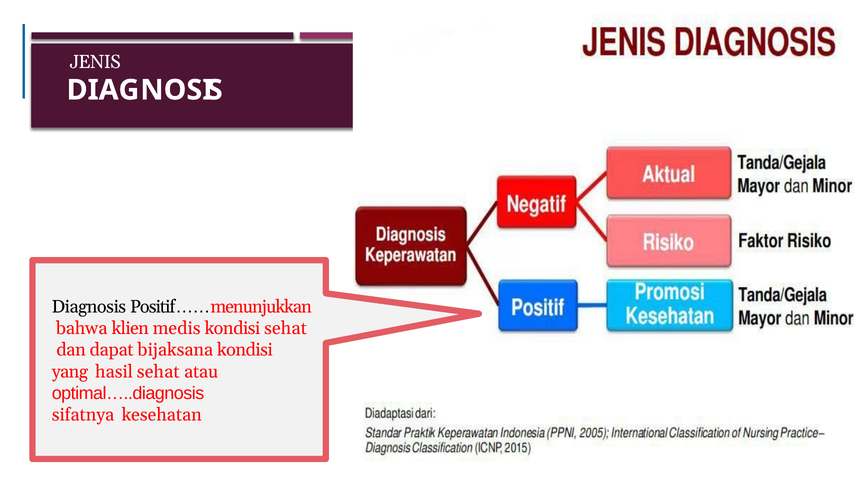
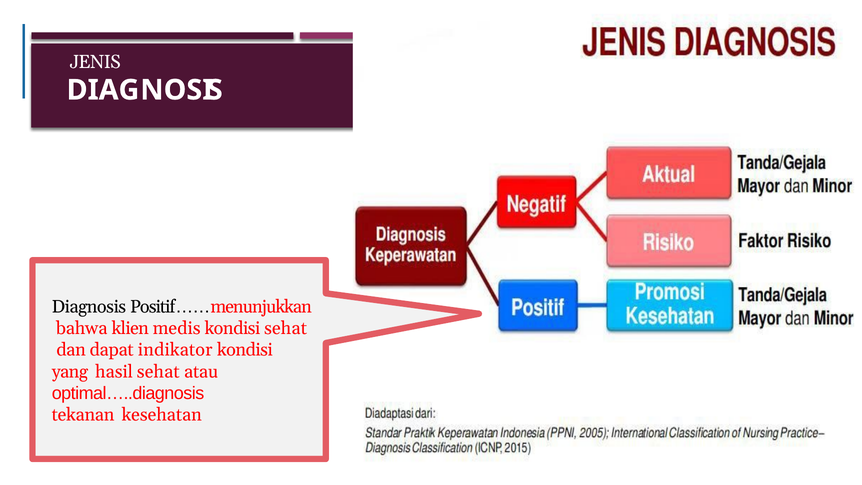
bijaksana: bijaksana -> indikator (175, 350)
sifatnya: sifatnya -> tekanan (83, 415)
